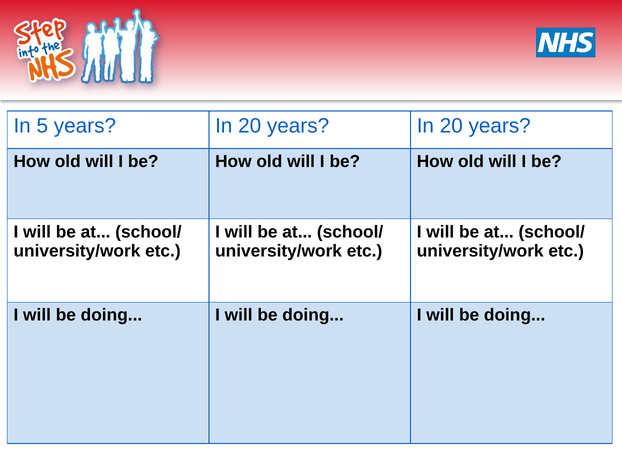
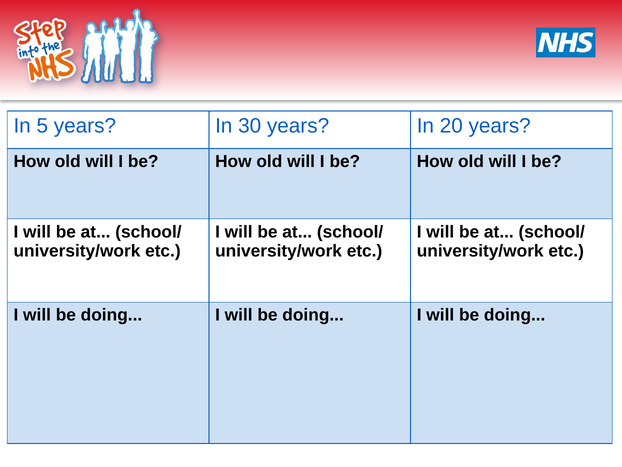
5 years In 20: 20 -> 30 (250, 126)
